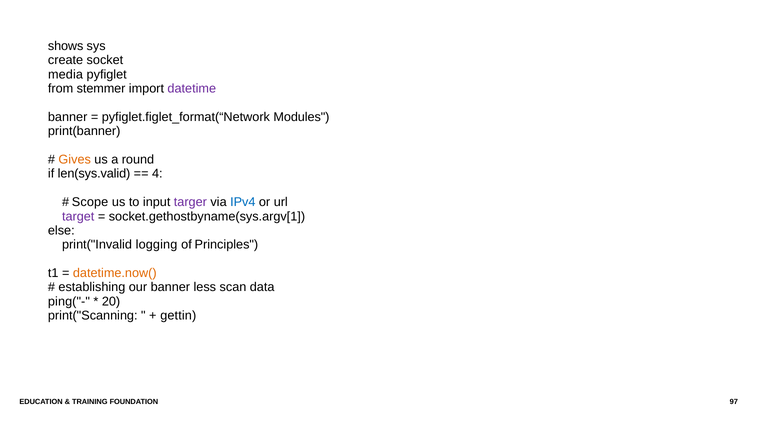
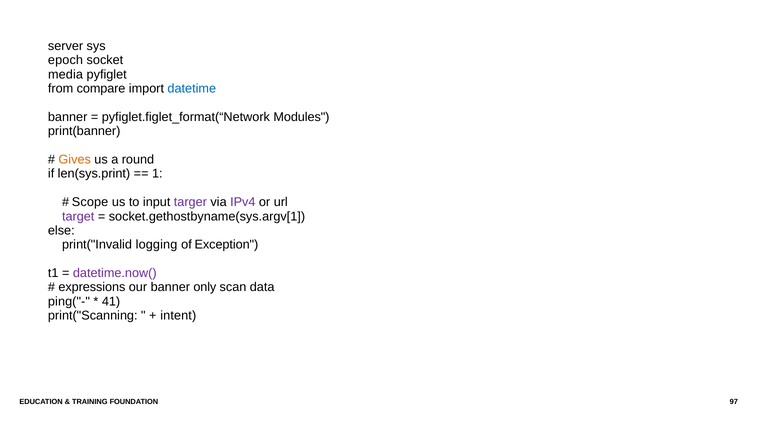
shows: shows -> server (66, 46)
create: create -> epoch (66, 60)
stemmer: stemmer -> compare (101, 89)
datetime colour: purple -> blue (192, 89)
len(sys.valid: len(sys.valid -> len(sys.print (94, 174)
4: 4 -> 1 (157, 174)
IPv4 colour: blue -> purple (243, 202)
Principles: Principles -> Exception (226, 245)
datetime.now( colour: orange -> purple (115, 273)
establishing: establishing -> expressions (92, 287)
less: less -> only (205, 287)
20: 20 -> 41 (111, 302)
gettin: gettin -> intent (178, 316)
